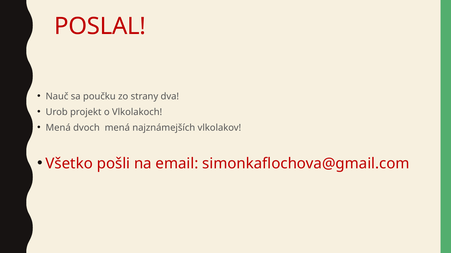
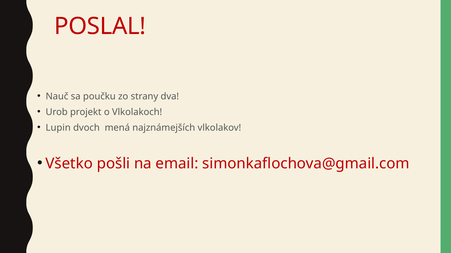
Mená: Mená -> Lupin (58, 128)
